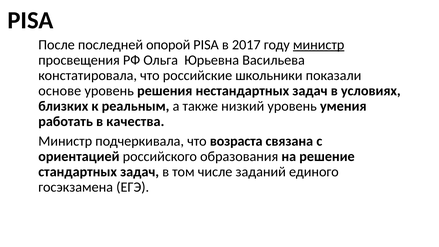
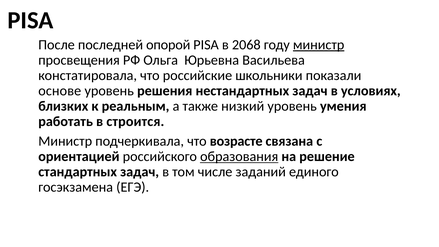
2017: 2017 -> 2068 (246, 45)
качества: качества -> строится (135, 121)
возраста: возраста -> возрасте (236, 141)
образования underline: none -> present (239, 157)
